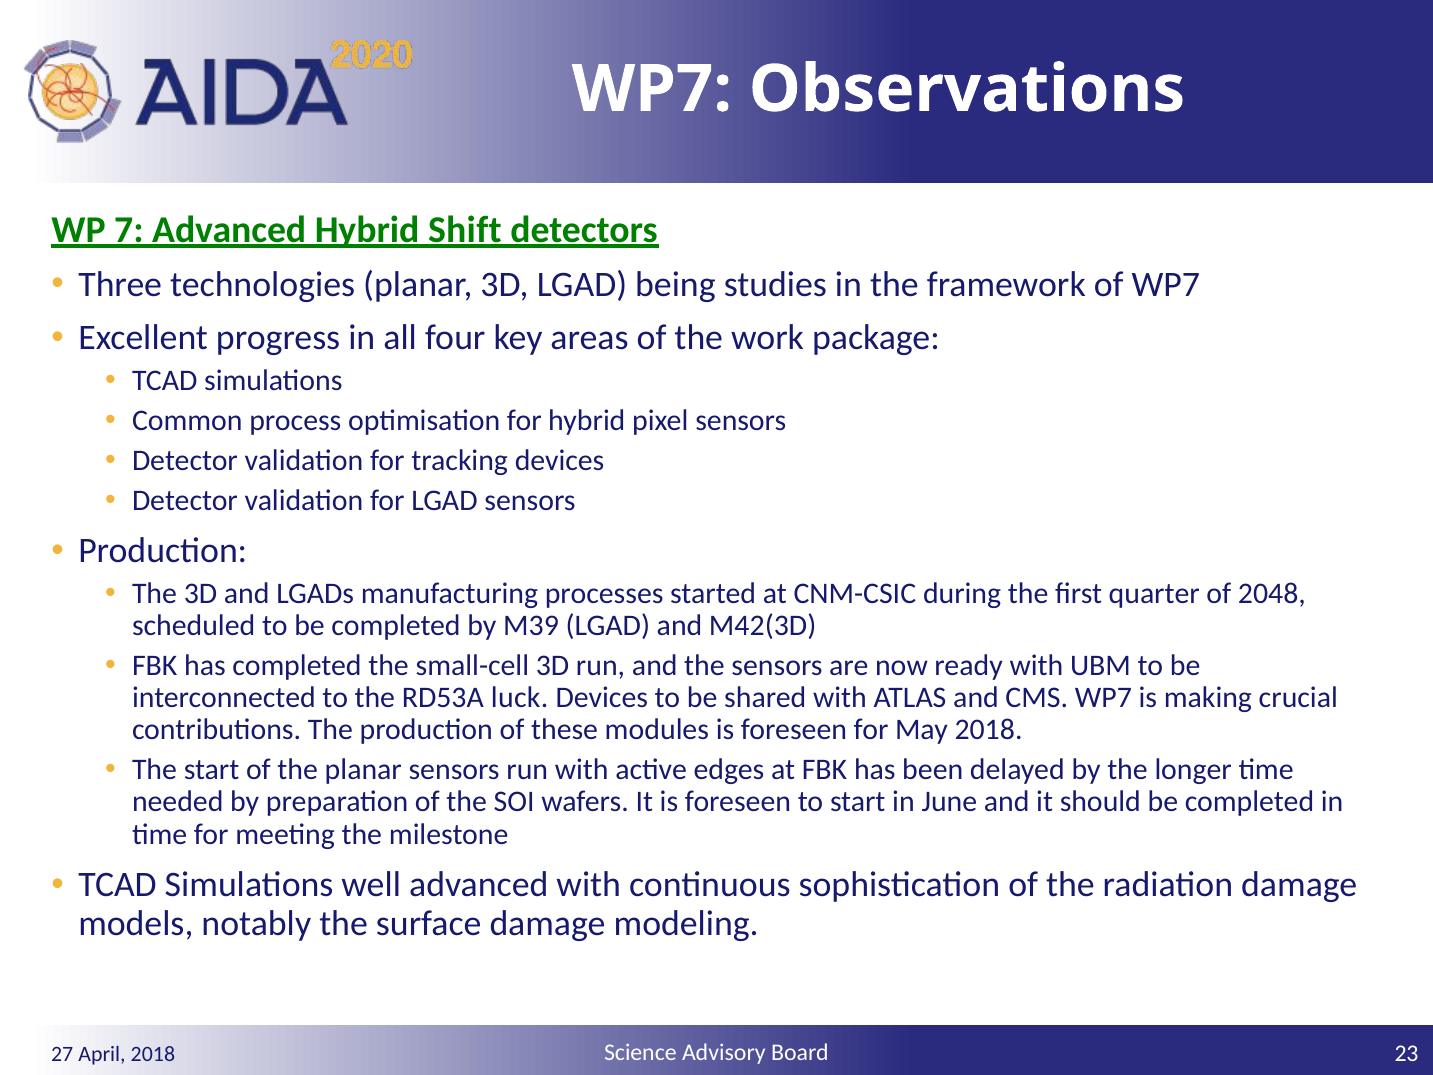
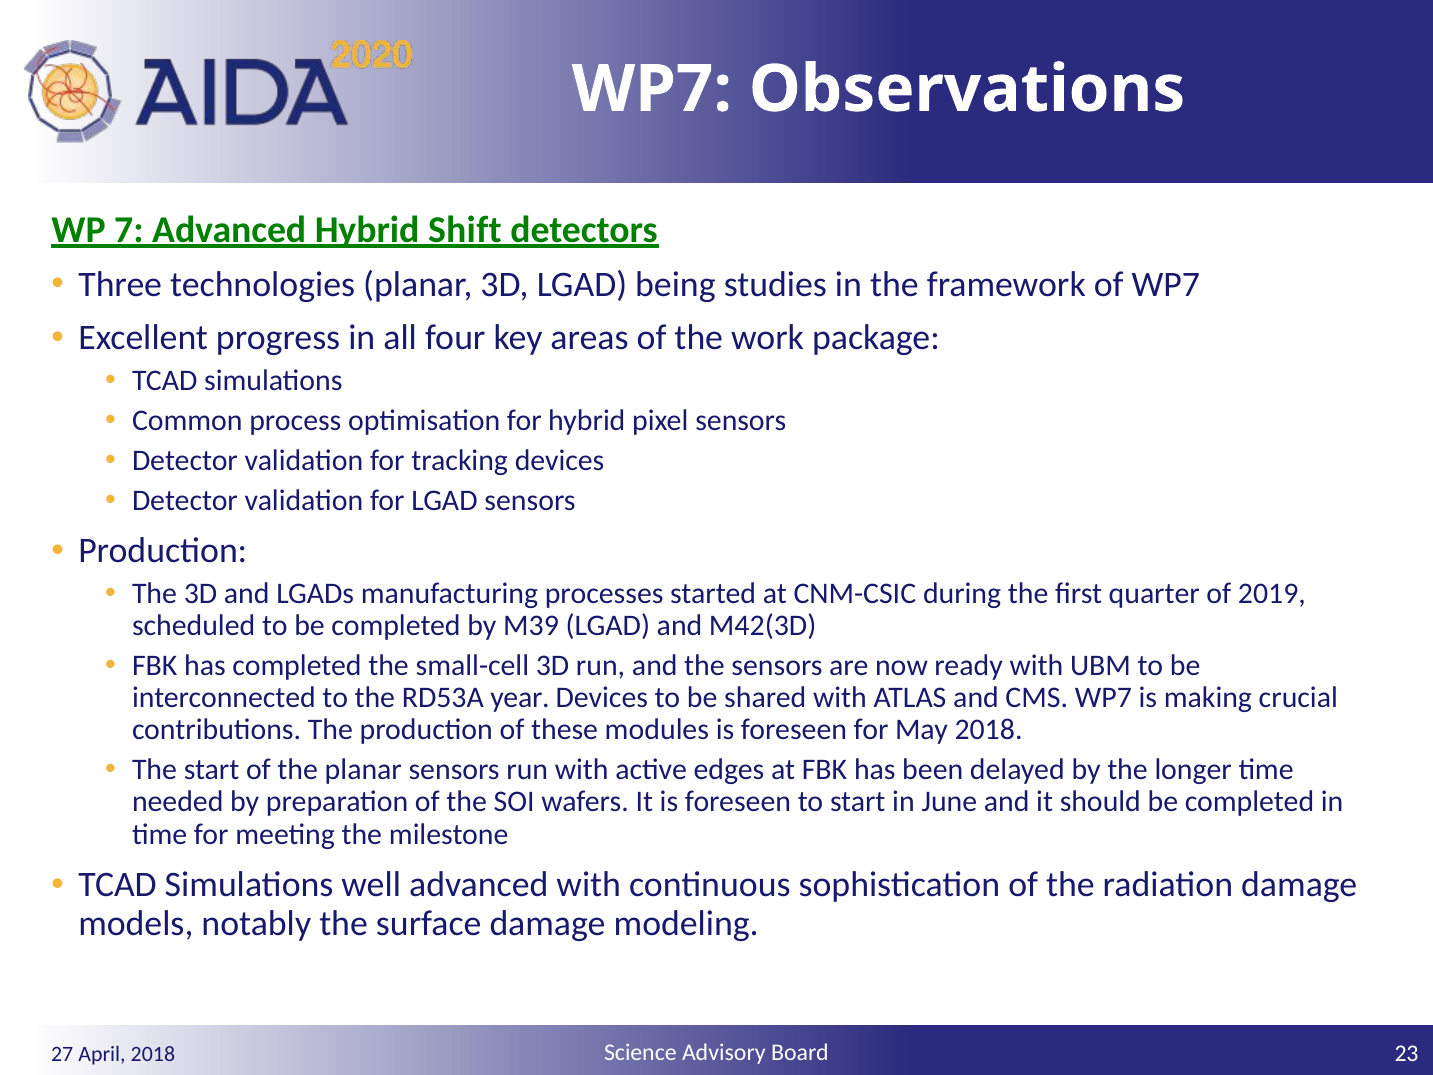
2048: 2048 -> 2019 (1272, 593)
luck: luck -> year (520, 698)
